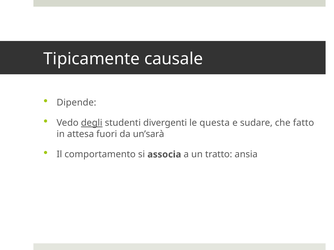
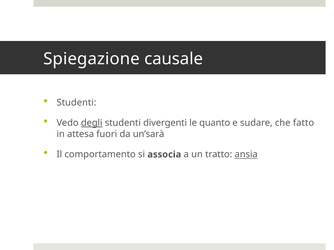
Tipicamente: Tipicamente -> Spiegazione (92, 59)
Dipende: Dipende -> Studenti (76, 103)
questa: questa -> quanto (215, 123)
ansia underline: none -> present (246, 155)
